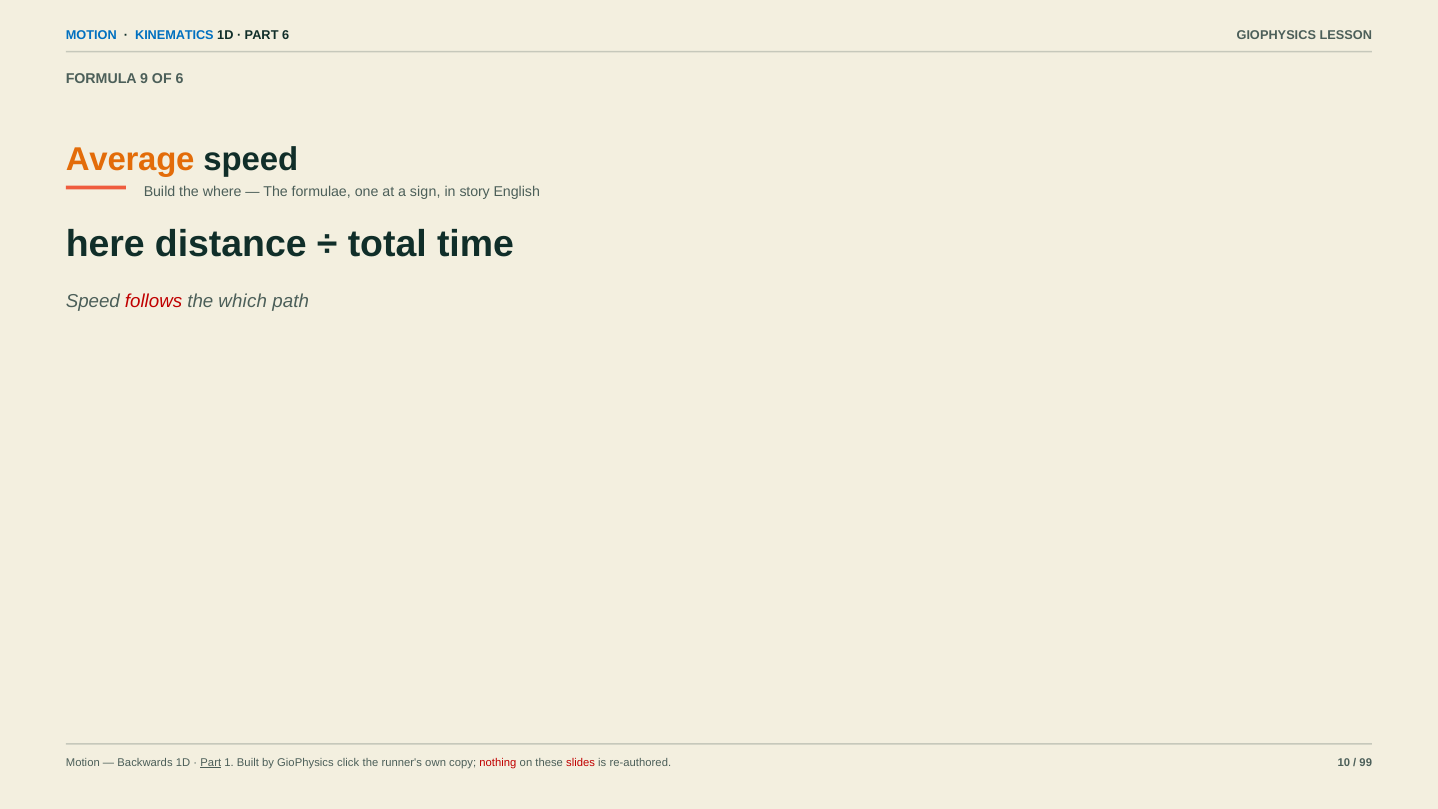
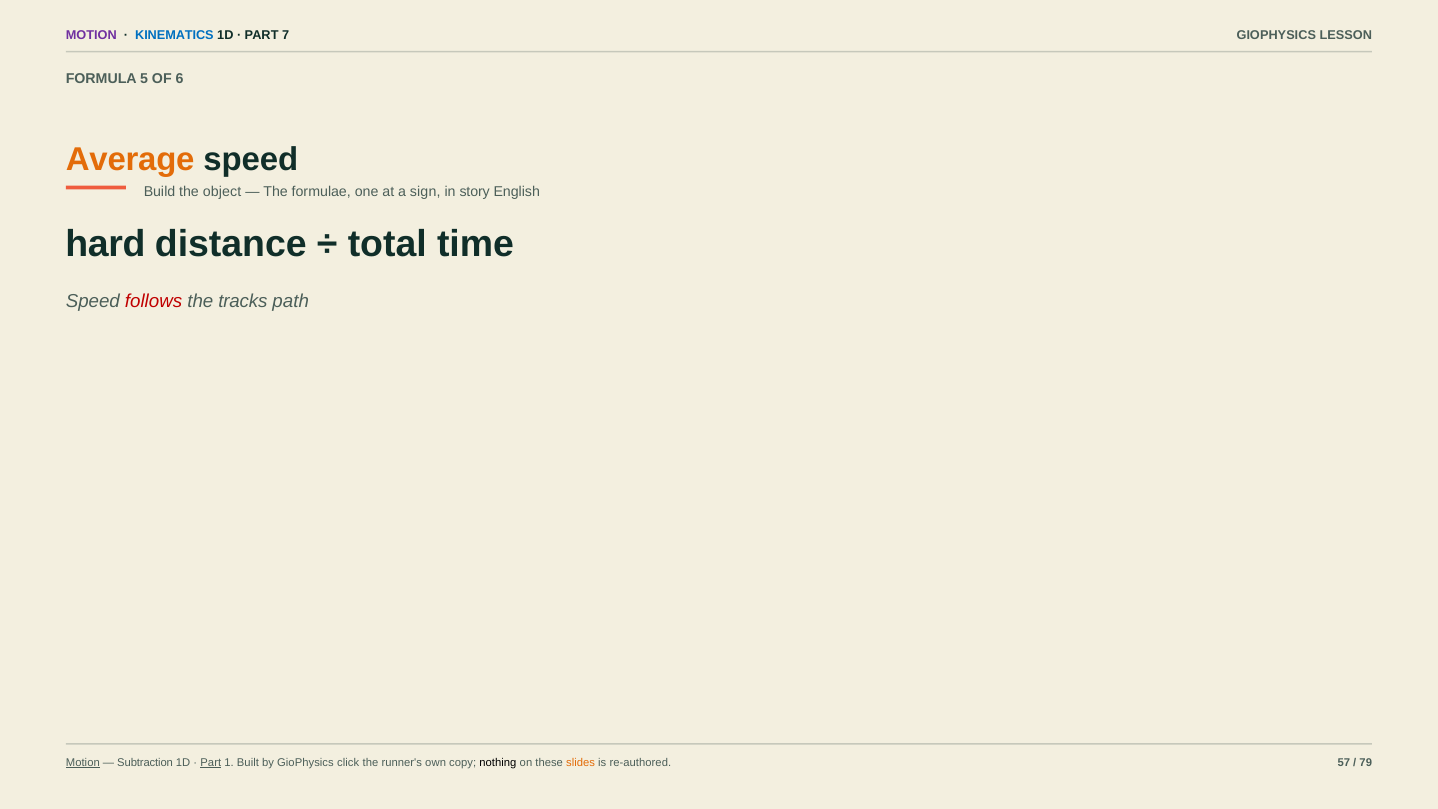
MOTION colour: blue -> purple (91, 35)
PART 6: 6 -> 7 (286, 35)
9: 9 -> 5 (144, 78)
where: where -> object (222, 192)
here: here -> hard (105, 244)
which: which -> tracks (243, 301)
Motion underline: none -> present (83, 762)
Backwards: Backwards -> Subtraction (145, 762)
nothing colour: red -> black (498, 762)
slides colour: red -> orange (581, 762)
10: 10 -> 57 (1344, 762)
99: 99 -> 79 (1366, 762)
